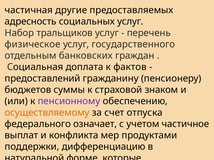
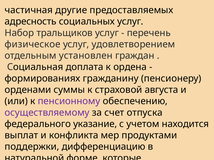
государственного: государственного -> удовлетворением (133, 44)
банковских: банковских -> установлен (86, 56)
фактов: фактов -> ордена (130, 67)
предоставлений: предоставлений -> формированиях (42, 79)
бюджетов: бюджетов -> орденами (28, 90)
знаком: знаком -> августа (161, 90)
осуществляемому colour: orange -> purple (47, 113)
означает: означает -> указание (95, 124)
частичное: частичное -> находится (185, 124)
